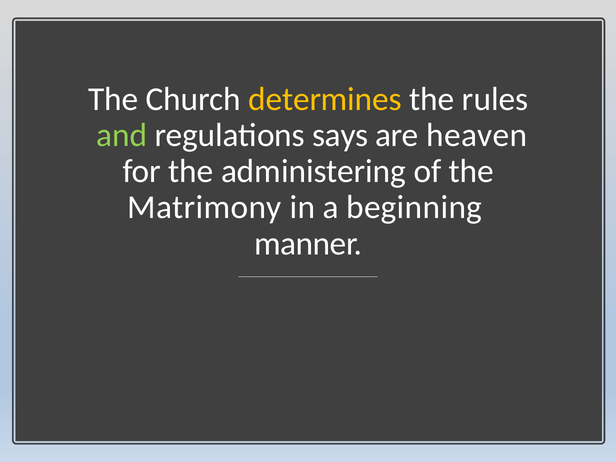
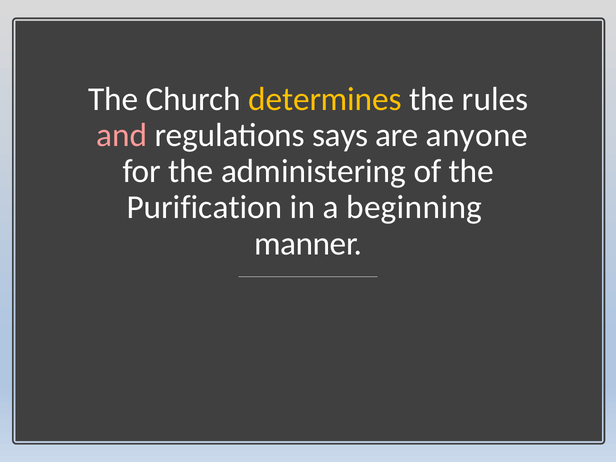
and colour: light green -> pink (122, 135)
heaven: heaven -> anyone (477, 135)
Matrimony: Matrimony -> Purification (205, 207)
